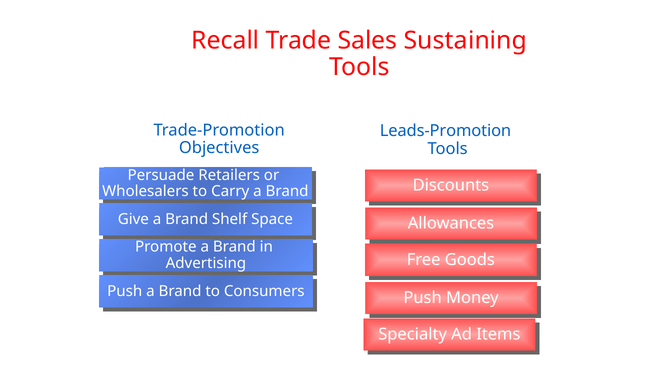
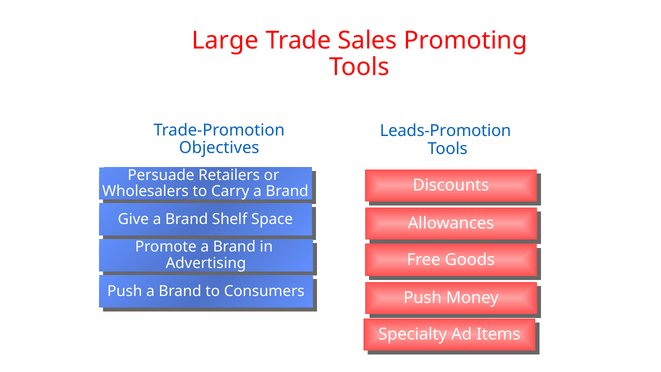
Recall: Recall -> Large (225, 40)
Sustaining: Sustaining -> Promoting (466, 40)
